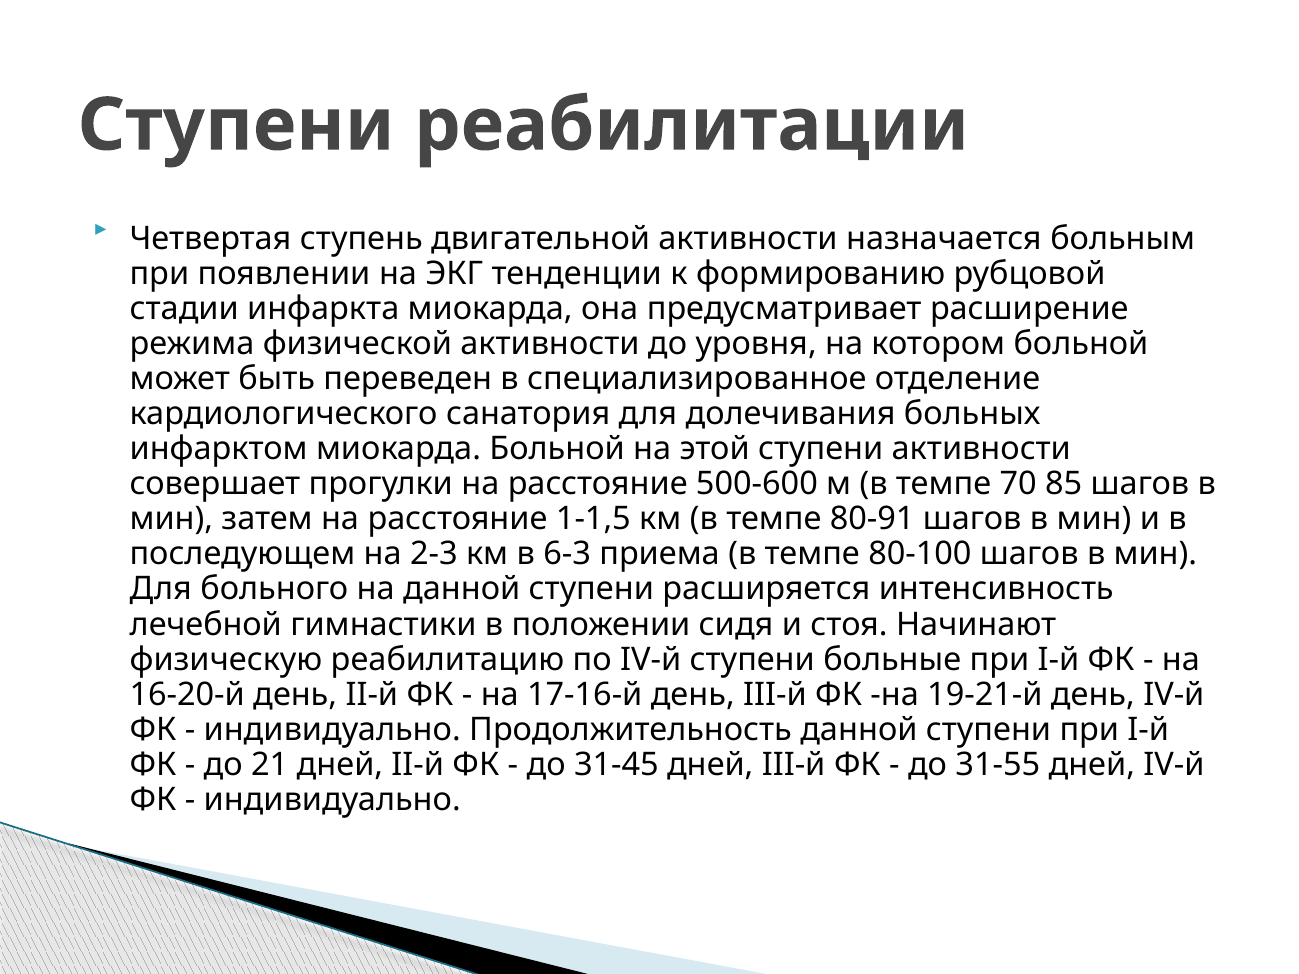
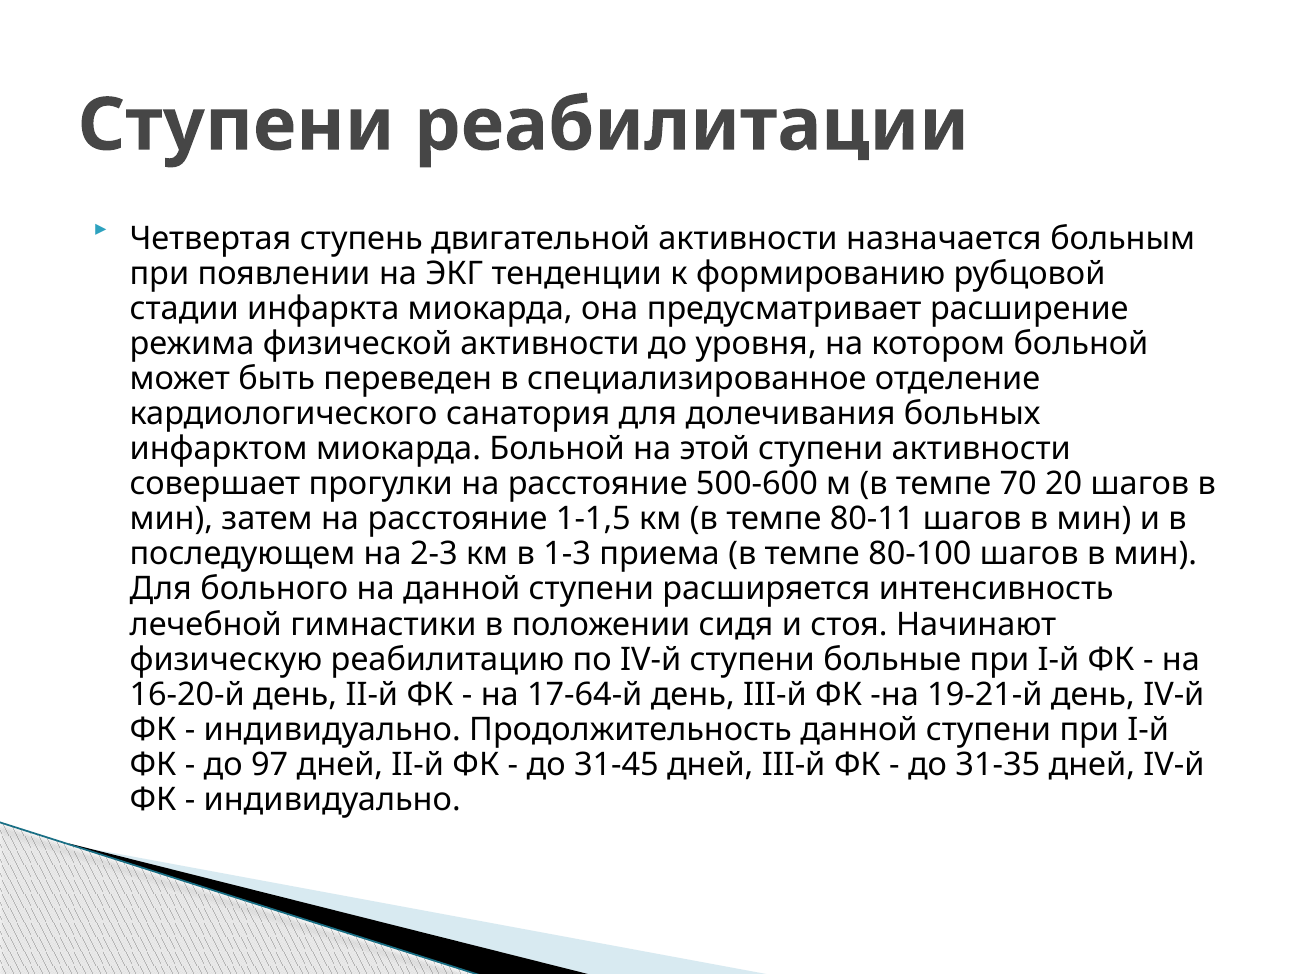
85: 85 -> 20 (1064, 484)
80-91: 80-91 -> 80-11 (872, 519)
6-3: 6-3 -> 1-3 (567, 554)
17-16-й: 17-16-й -> 17-64-й (585, 695)
21: 21 -> 97 (270, 765)
31-55: 31-55 -> 31-35 (998, 765)
